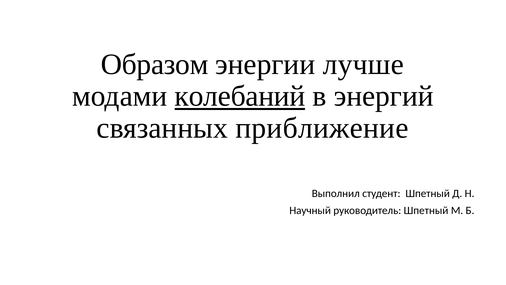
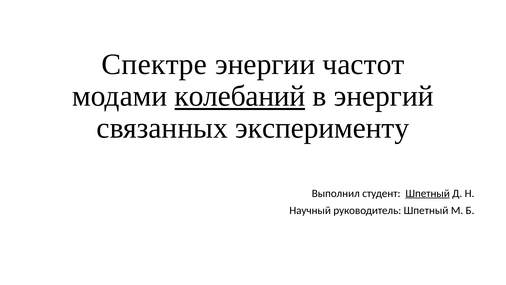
Образом: Образом -> Спектре (154, 64)
лучше: лучше -> частот (364, 64)
приближение: приближение -> эксперименту (322, 128)
Шпетный underline: none -> present (428, 193)
